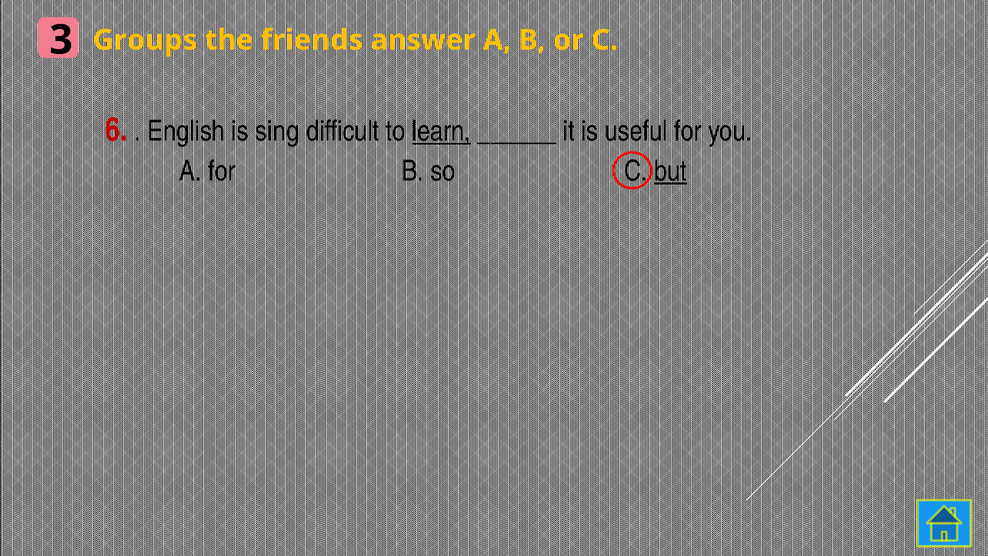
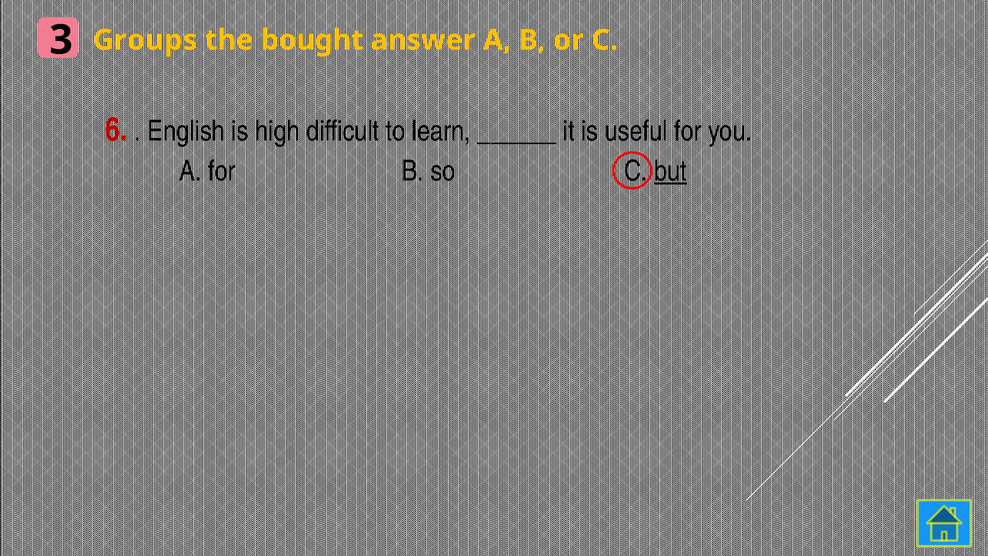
friends: friends -> bought (312, 40)
sing: sing -> high (277, 131)
learn underline: present -> none (441, 131)
